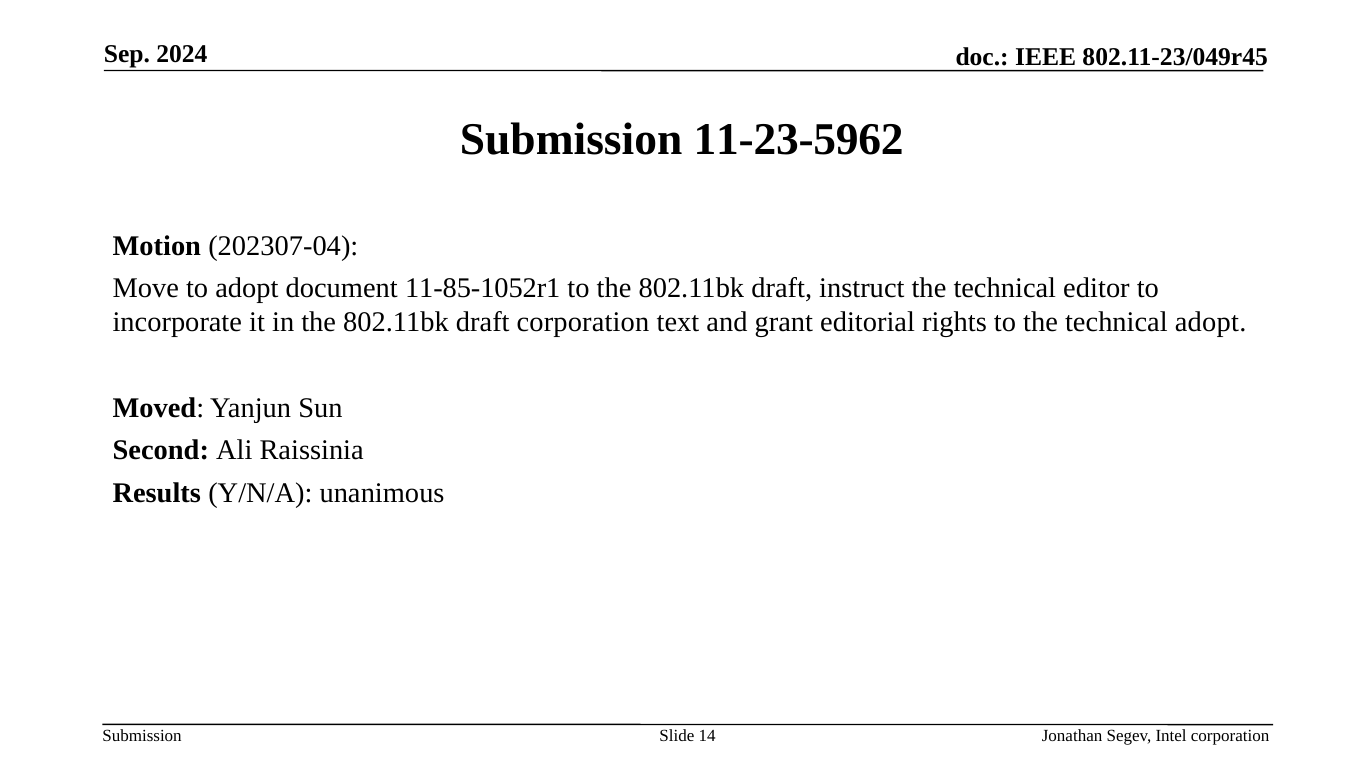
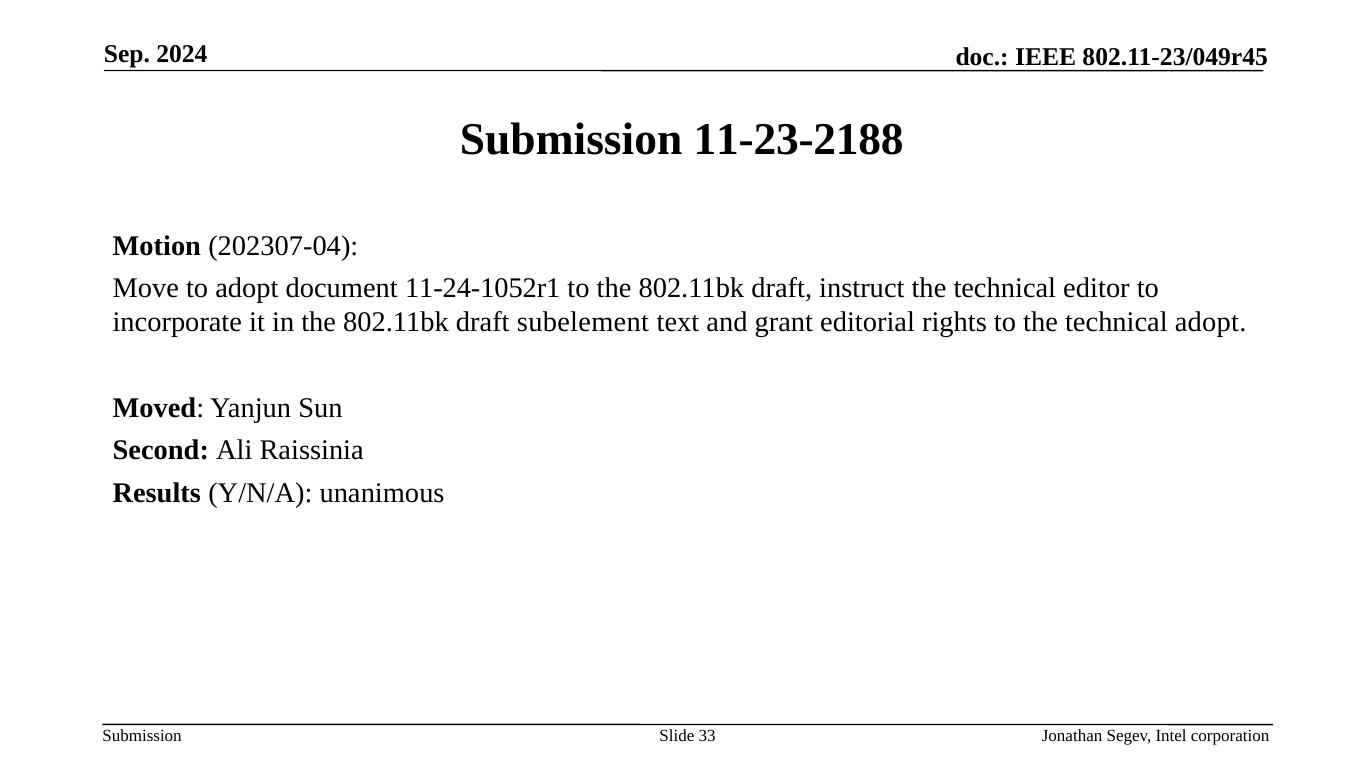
11-23-5962: 11-23-5962 -> 11-23-2188 (799, 139)
11-85-1052r1: 11-85-1052r1 -> 11-24-1052r1 (483, 288)
draft corporation: corporation -> subelement (583, 323)
14: 14 -> 33 (707, 736)
